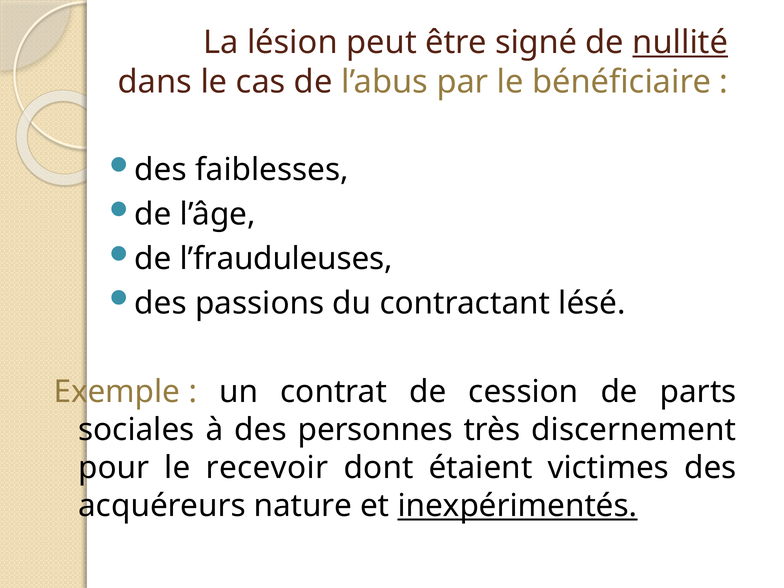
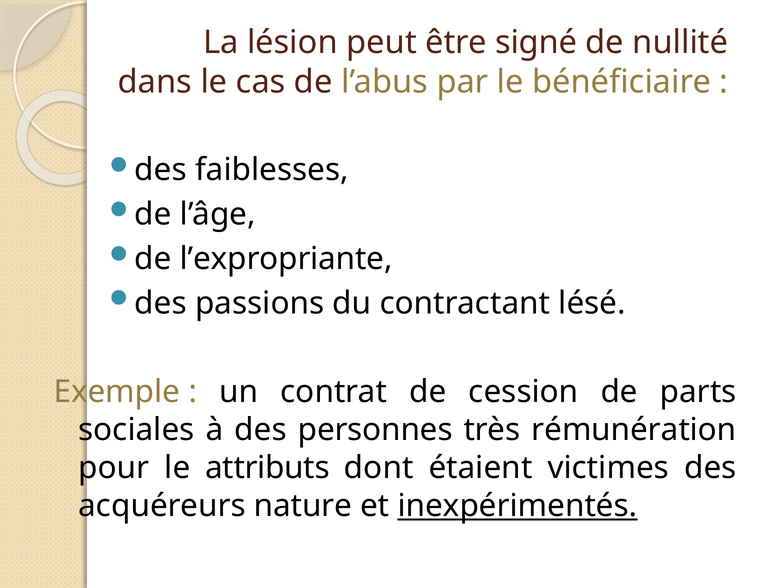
nullité underline: present -> none (680, 43)
l’frauduleuses: l’frauduleuses -> l’expropriante (286, 259)
discernement: discernement -> rémunération (634, 430)
recevoir: recevoir -> attributs (267, 468)
